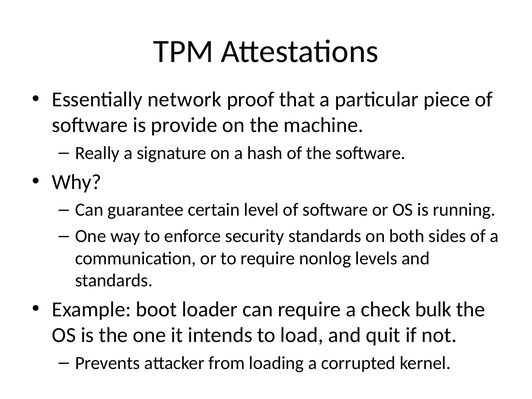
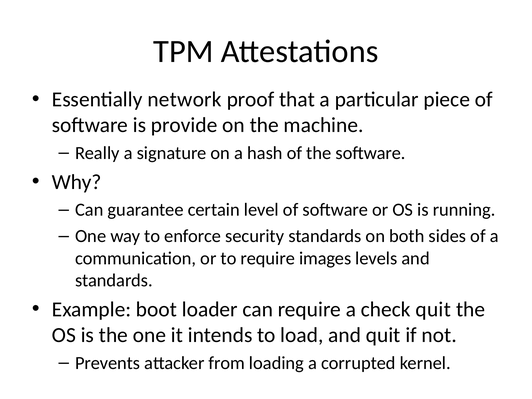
nonlog: nonlog -> images (325, 258)
check bulk: bulk -> quit (433, 309)
